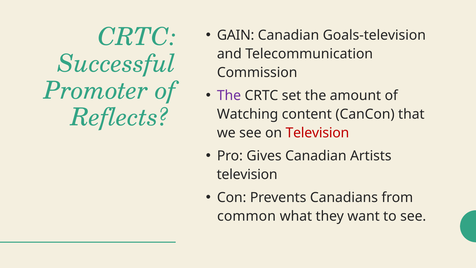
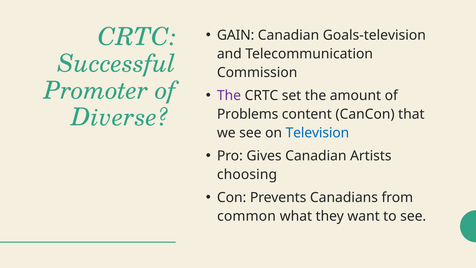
Reflects: Reflects -> Diverse (120, 117)
Watching: Watching -> Problems (248, 114)
Television colour: red -> blue (317, 133)
television: television -> choosing (247, 174)
